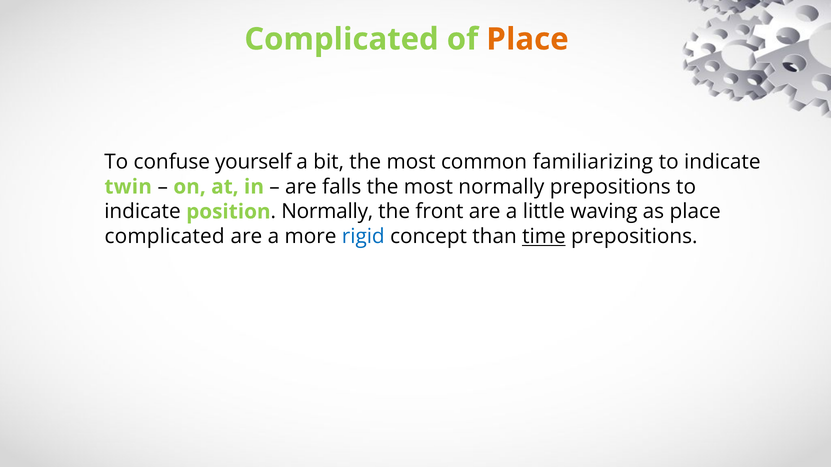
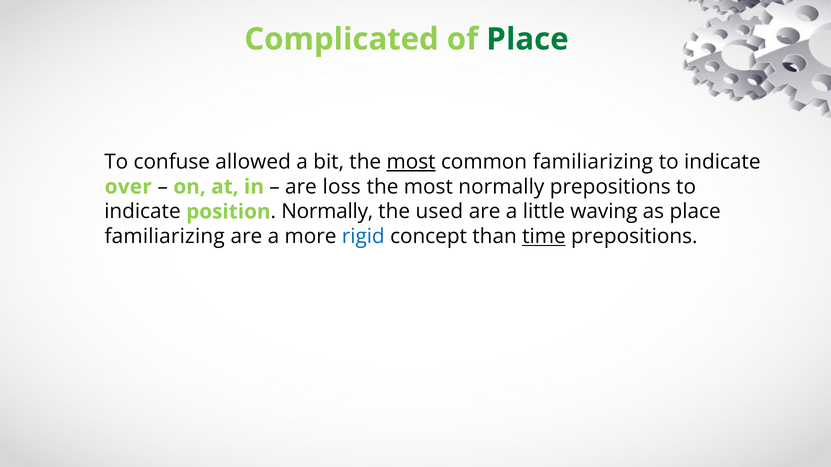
Place colour: orange -> green (527, 39)
yourself: yourself -> allowed (253, 162)
most underline: none -> present (411, 162)
twin: twin -> over (128, 187)
falls: falls -> loss (342, 187)
front: front -> used (439, 212)
complicated: complicated -> familiarizing (165, 237)
